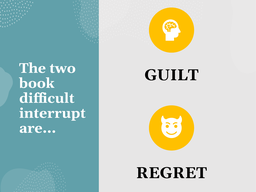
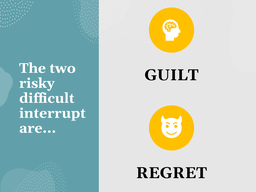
book: book -> risky (37, 83)
